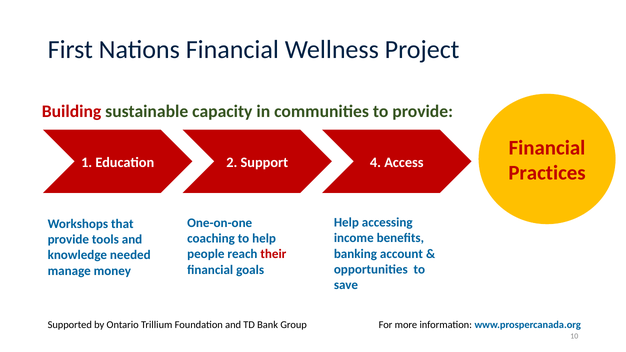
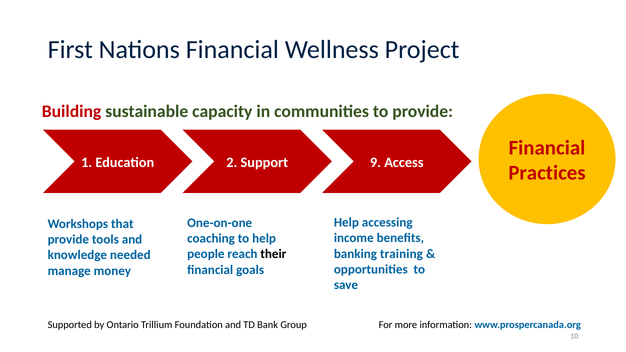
4: 4 -> 9 (376, 162)
account: account -> training (401, 254)
their colour: red -> black (273, 254)
